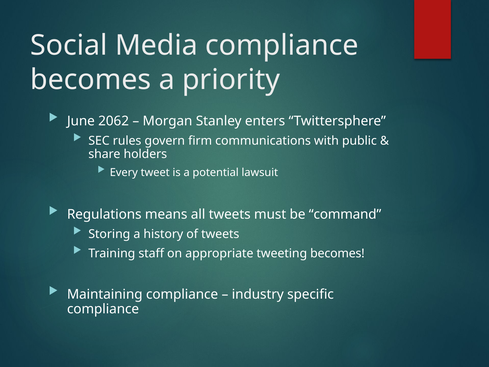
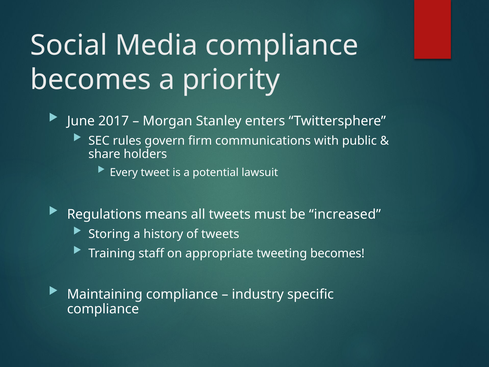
2062: 2062 -> 2017 (114, 121)
command: command -> increased (345, 214)
